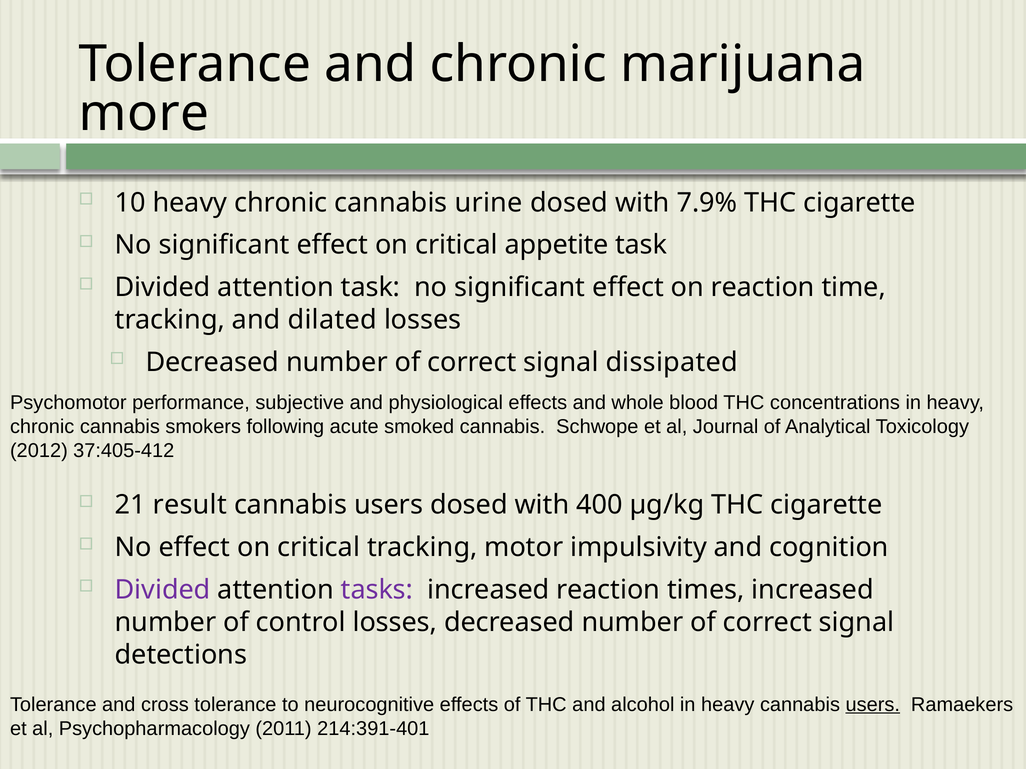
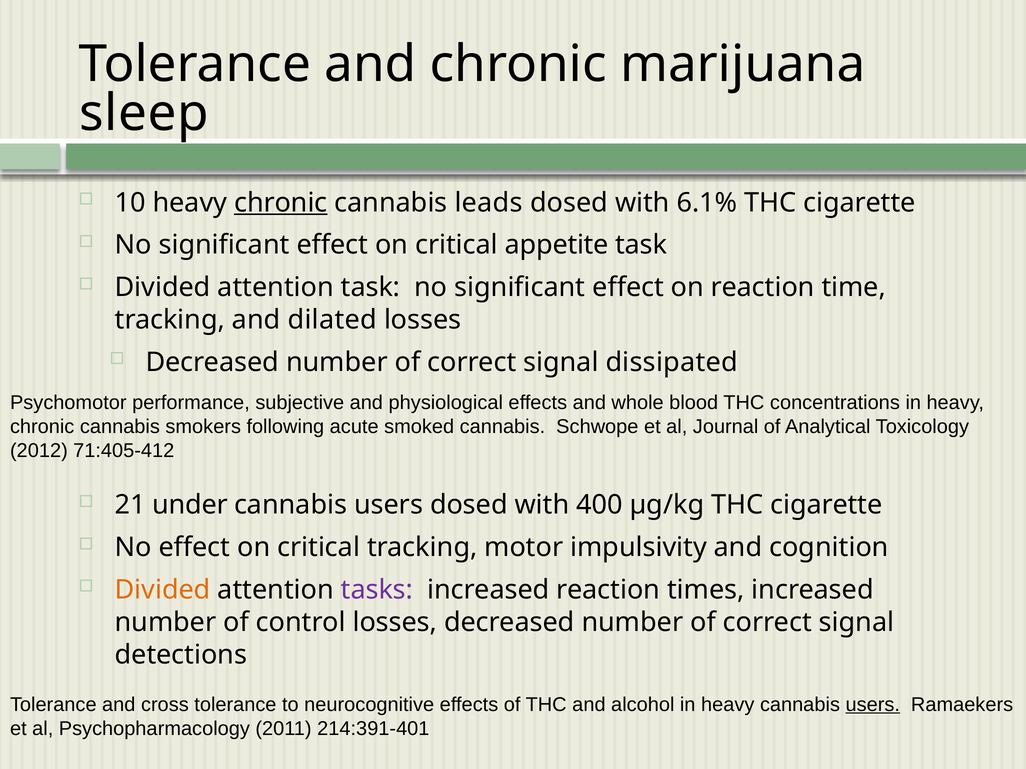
more: more -> sleep (144, 114)
chronic underline: none -> present (281, 203)
urine: urine -> leads (489, 203)
7.9%: 7.9% -> 6.1% (707, 203)
37:405-412: 37:405-412 -> 71:405-412 (124, 451)
result: result -> under (190, 505)
Divided colour: purple -> orange (163, 590)
